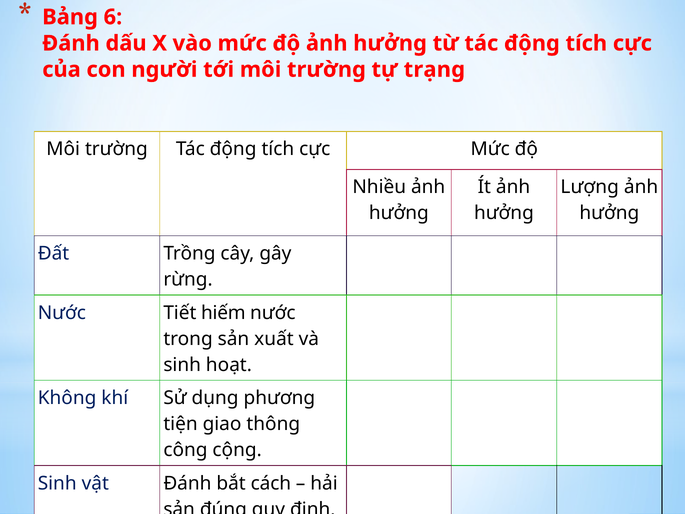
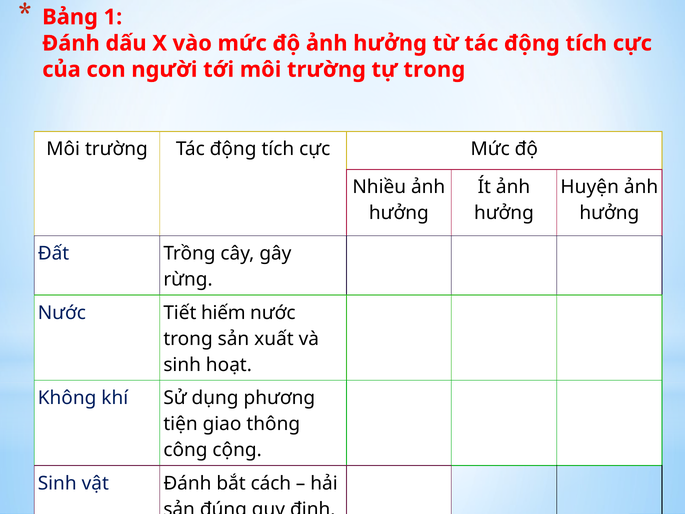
6: 6 -> 1 (113, 17)
tự trạng: trạng -> trong (434, 70)
Lượng: Lượng -> Huyện (590, 187)
